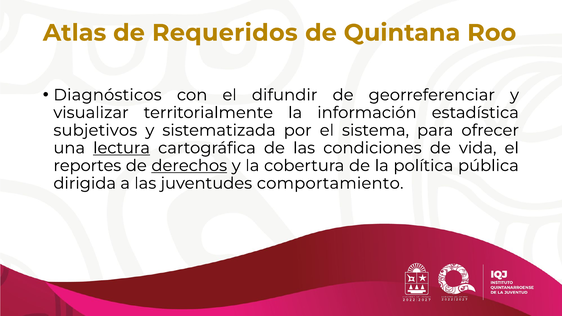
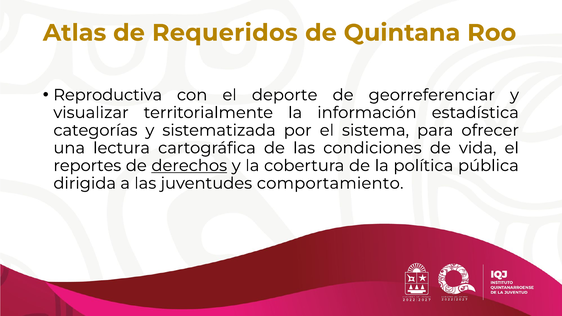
Diagnósticos: Diagnósticos -> Reproductiva (108, 95)
difundir: difundir -> deporte (285, 95)
subjetivos: subjetivos -> categorías (95, 130)
lectura underline: present -> none (122, 148)
